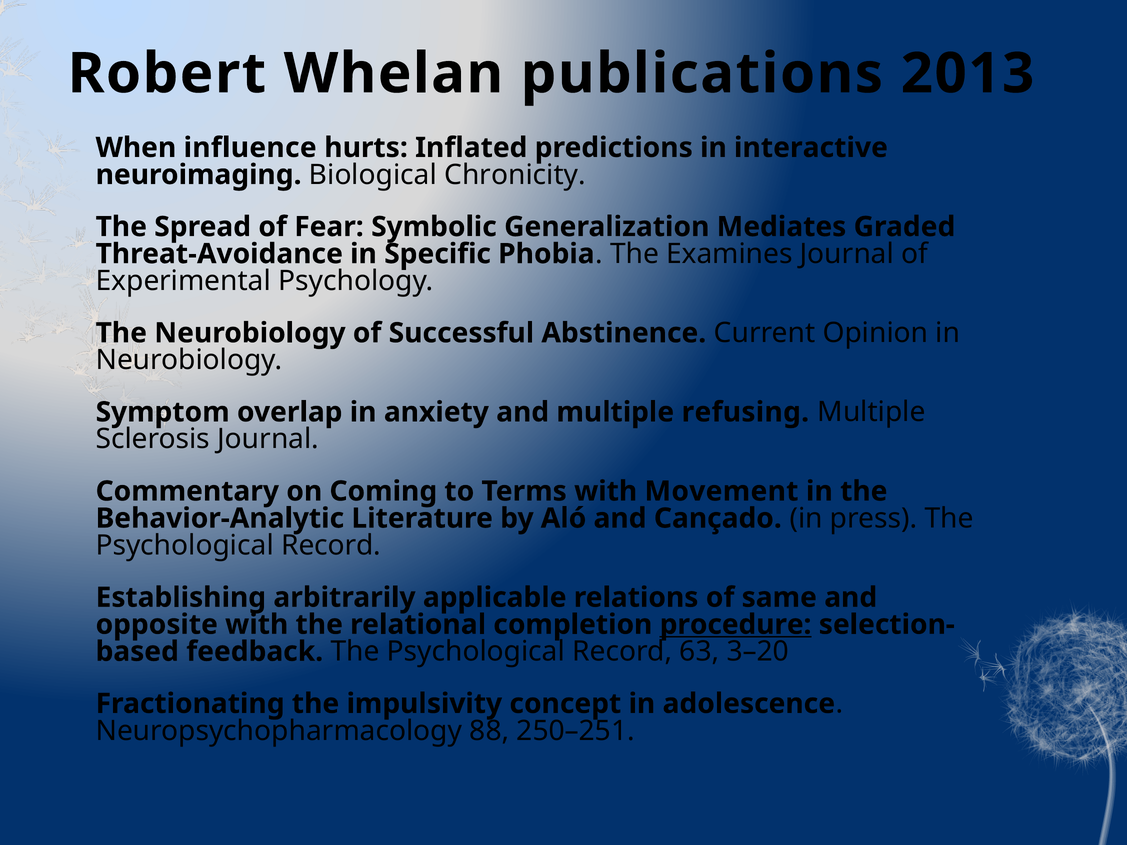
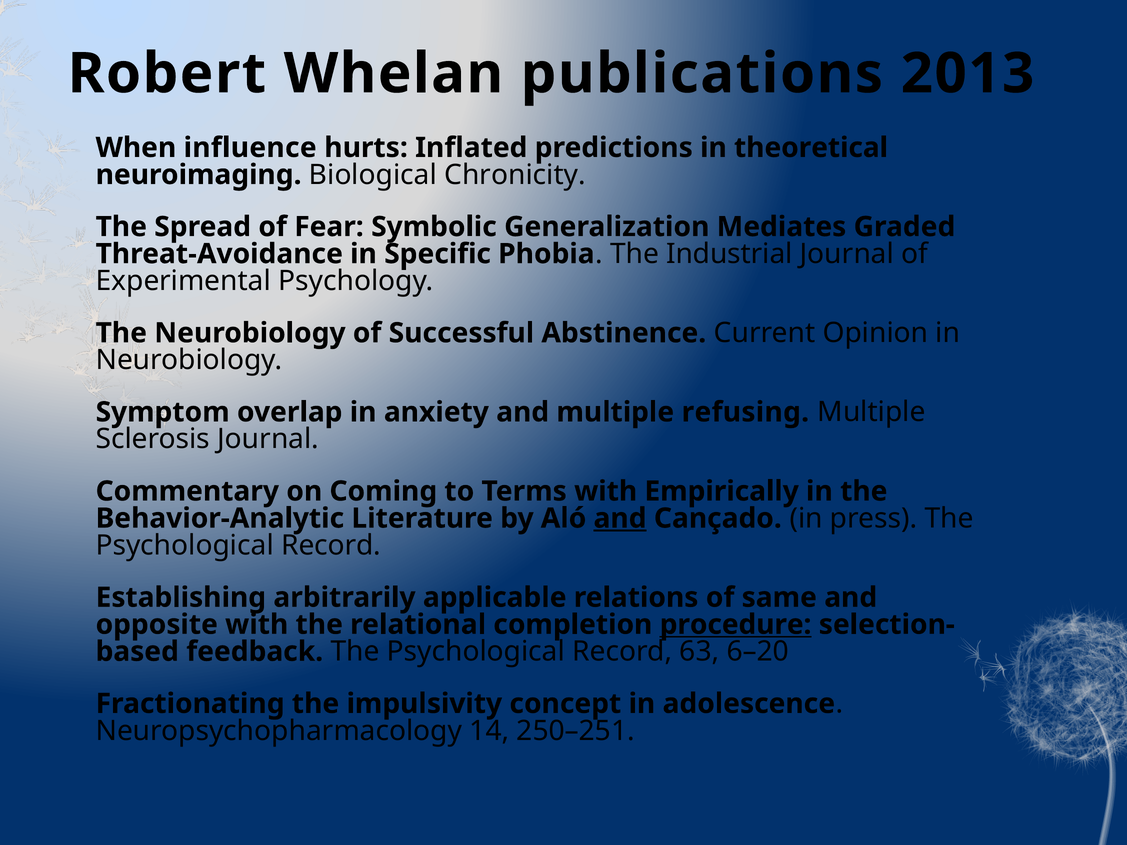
interactive: interactive -> theoretical (811, 148)
Examines: Examines -> Industrial (729, 254)
Movement: Movement -> Empirically (722, 491)
and underline: none -> present (620, 518)
3–20: 3–20 -> 6–20 (758, 652)
88: 88 -> 14 (489, 731)
